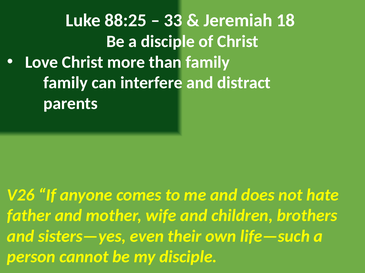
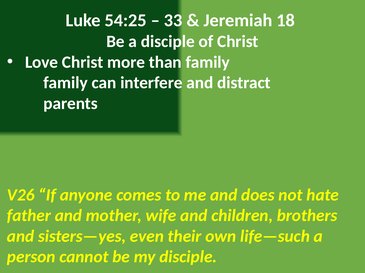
88:25: 88:25 -> 54:25 (126, 20)
